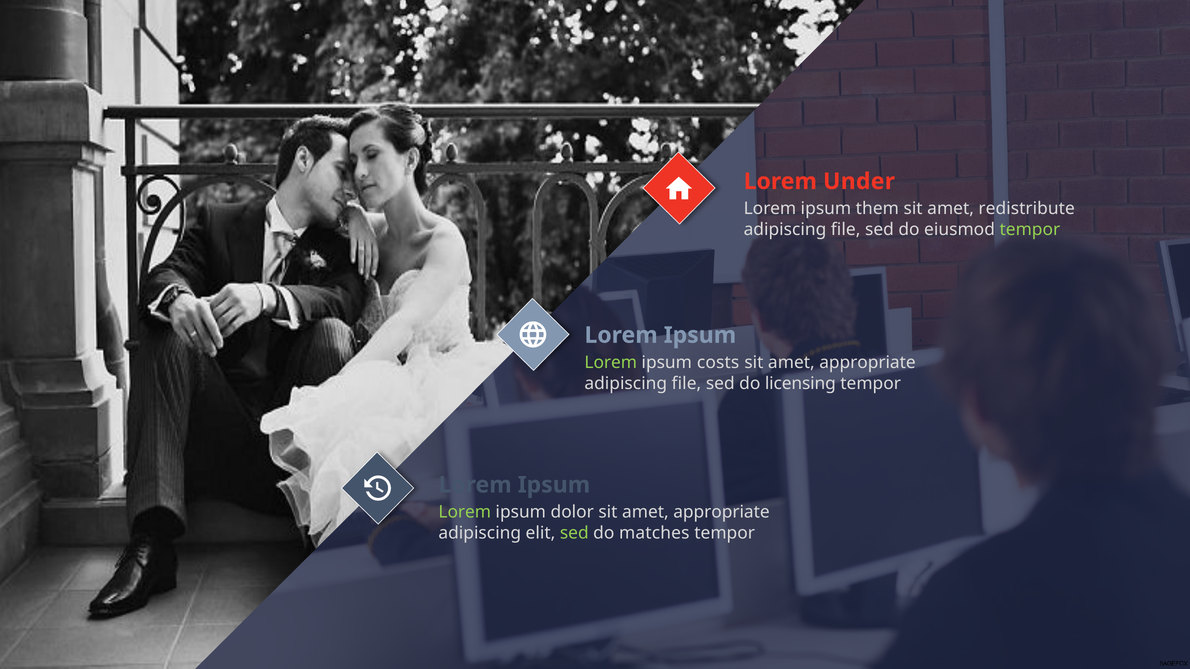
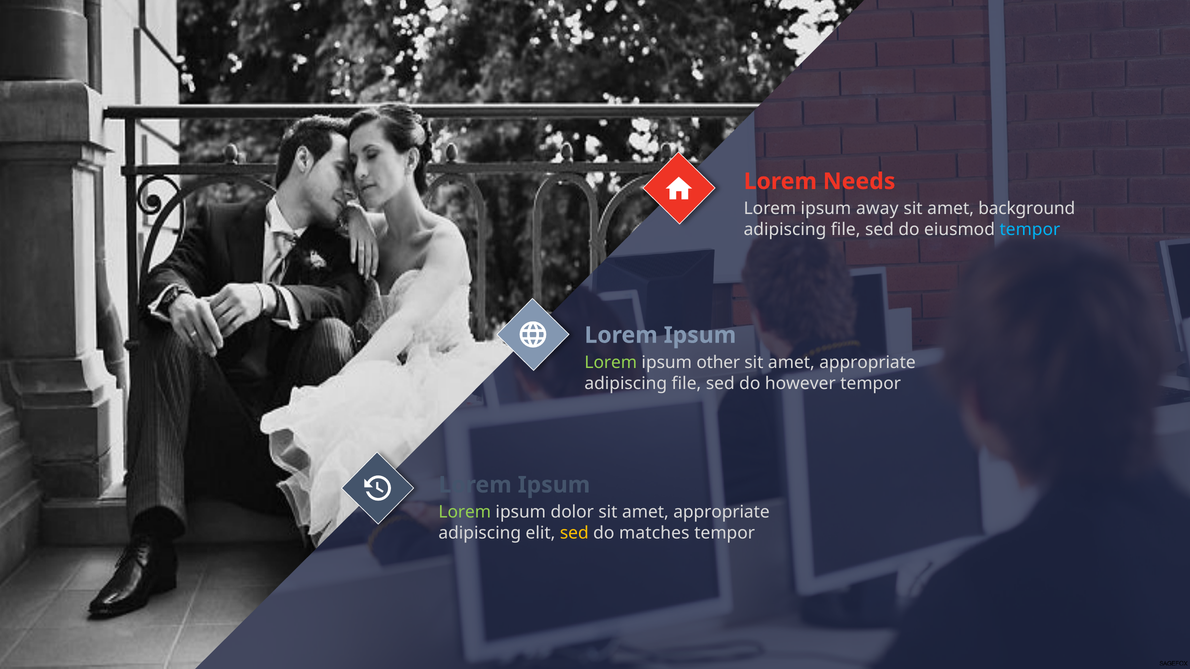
Under: Under -> Needs (859, 182)
them: them -> away (877, 209)
redistribute: redistribute -> background (1027, 209)
tempor colour: light green -> light blue (1030, 230)
costs: costs -> other (718, 363)
licensing: licensing -> however (800, 383)
sed colour: light green -> yellow (574, 533)
